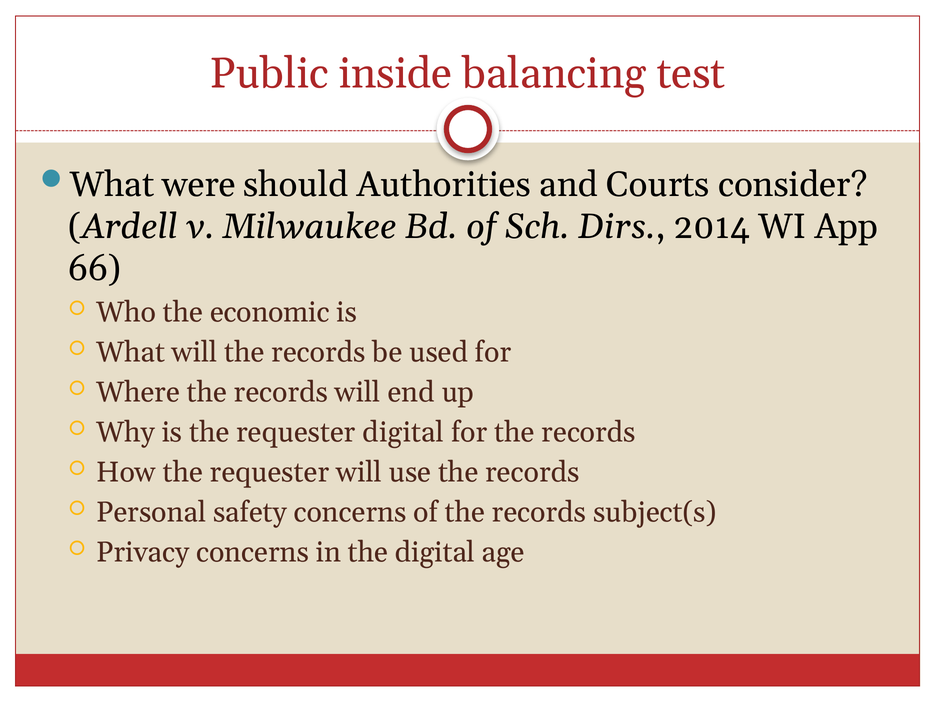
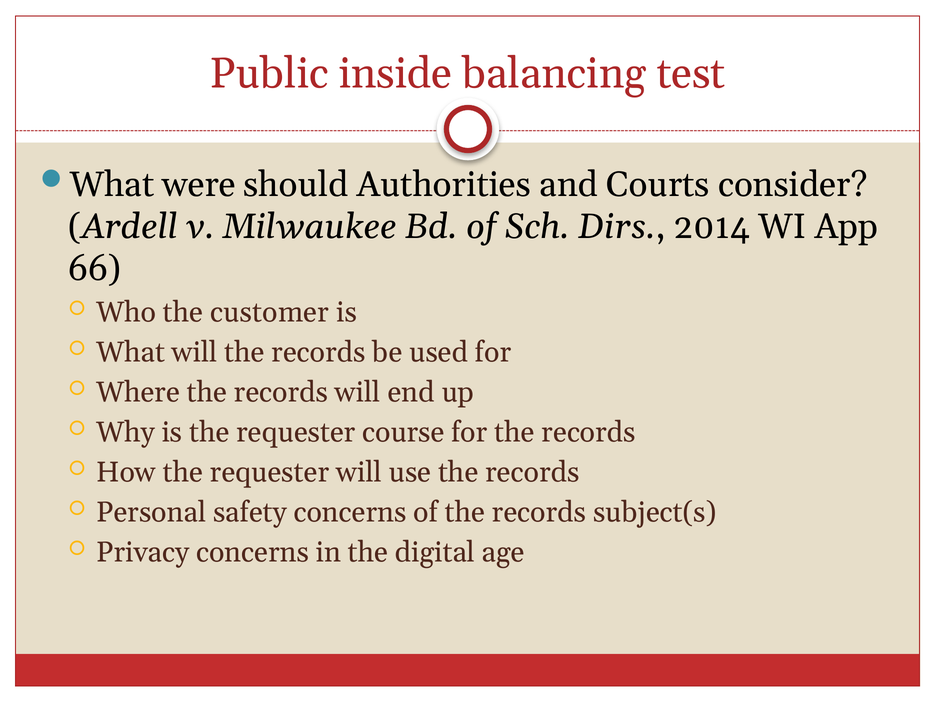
economic: economic -> customer (270, 312)
requester digital: digital -> course (403, 432)
